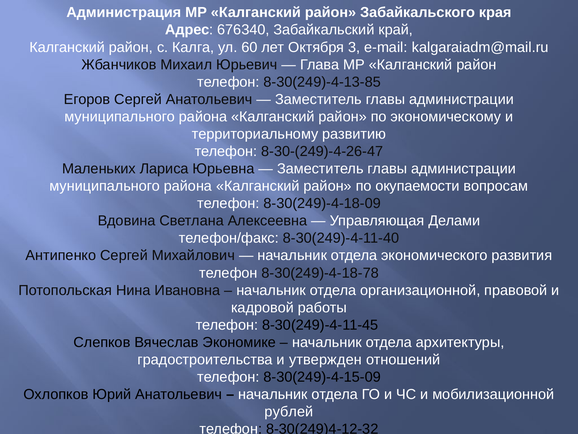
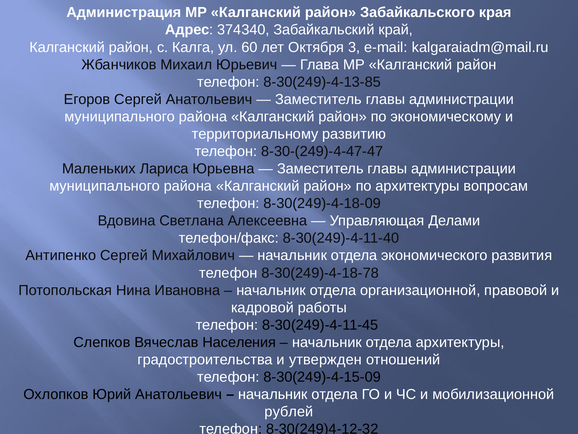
676340: 676340 -> 374340 (243, 30)
8-30-(249)-4-26-47: 8-30-(249)-4-26-47 -> 8-30-(249)-4-47-47 (322, 151)
по окупаемости: окупаемости -> архитектуры (418, 186)
Экономике: Экономике -> Населения (239, 342)
